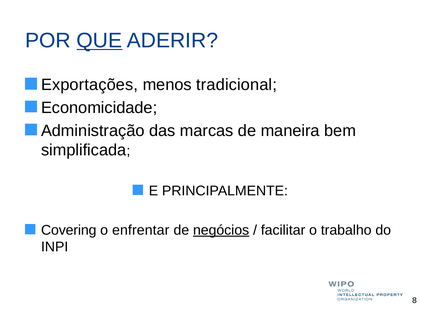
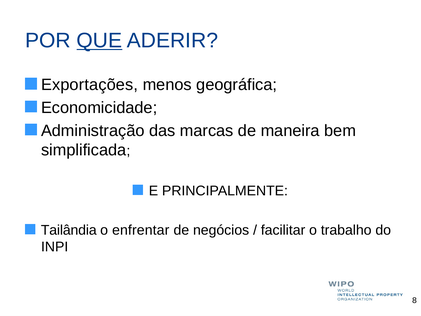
tradicional: tradicional -> geográfica (237, 85)
Covering: Covering -> Tailândia (69, 230)
negócios underline: present -> none (221, 230)
